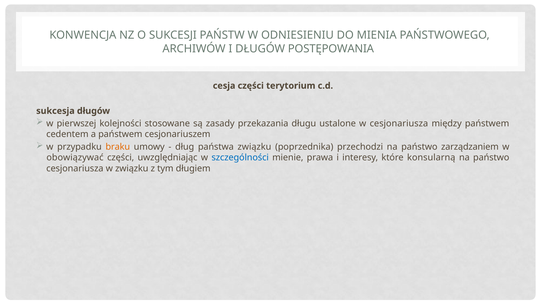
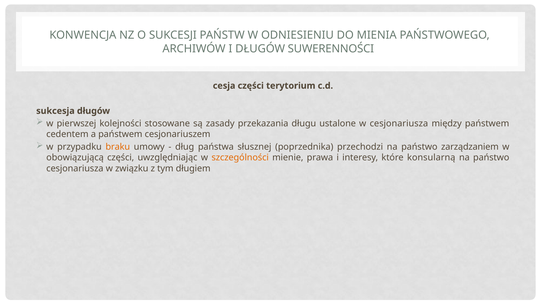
POSTĘPOWANIA: POSTĘPOWANIA -> SUWERENNOŚCI (331, 49)
państwa związku: związku -> słusznej (254, 147)
obowiązywać: obowiązywać -> obowiązującą (75, 158)
szczególności colour: blue -> orange (240, 158)
